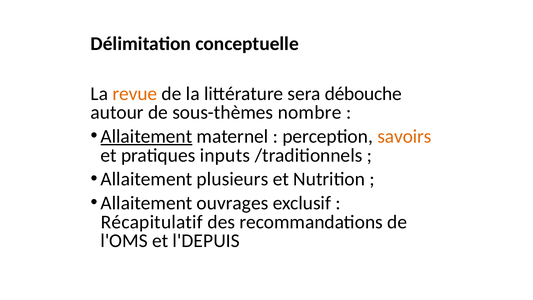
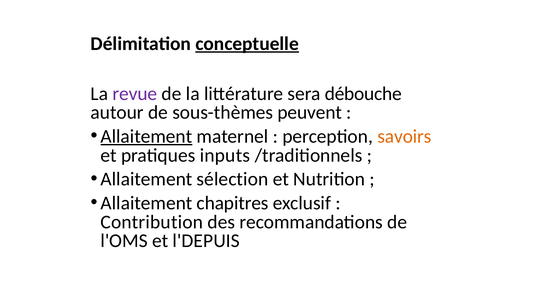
conceptuelle underline: none -> present (247, 44)
revue colour: orange -> purple (135, 94)
nombre: nombre -> peuvent (310, 112)
plusieurs: plusieurs -> sélection (232, 179)
ouvrages: ouvrages -> chapitres (233, 203)
Récapitulatif: Récapitulatif -> Contribution (152, 222)
